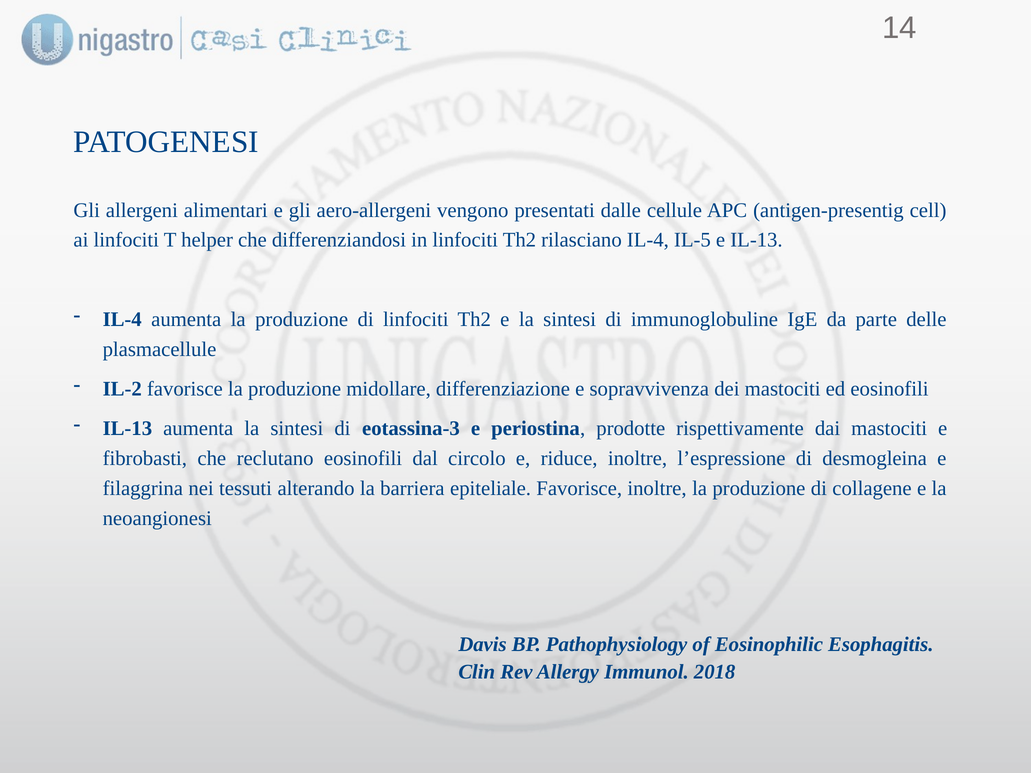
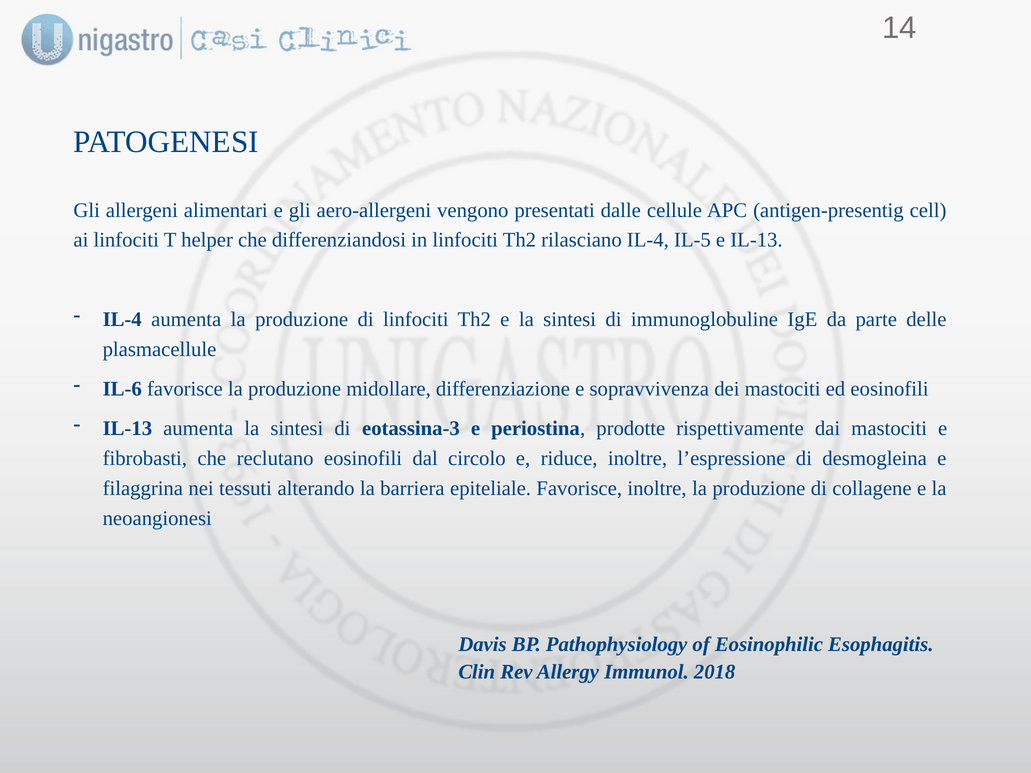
IL-2: IL-2 -> IL-6 (122, 389)
